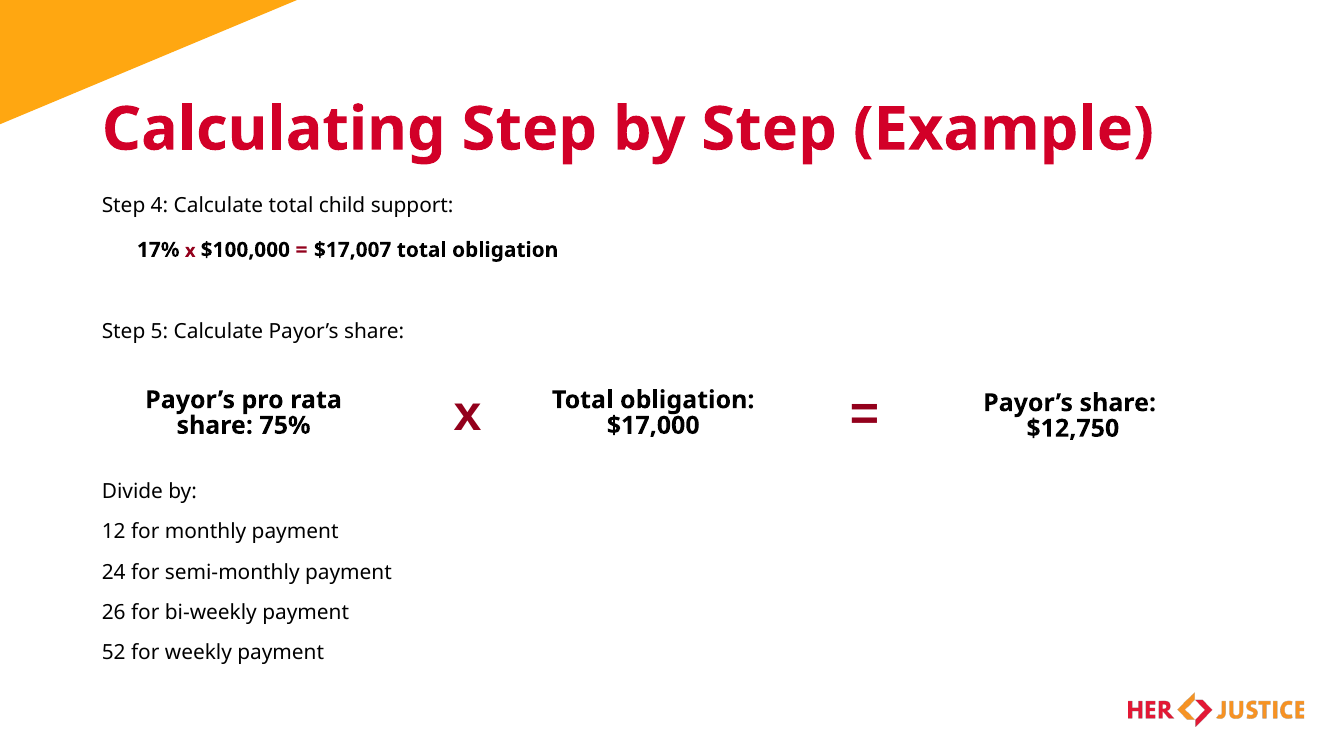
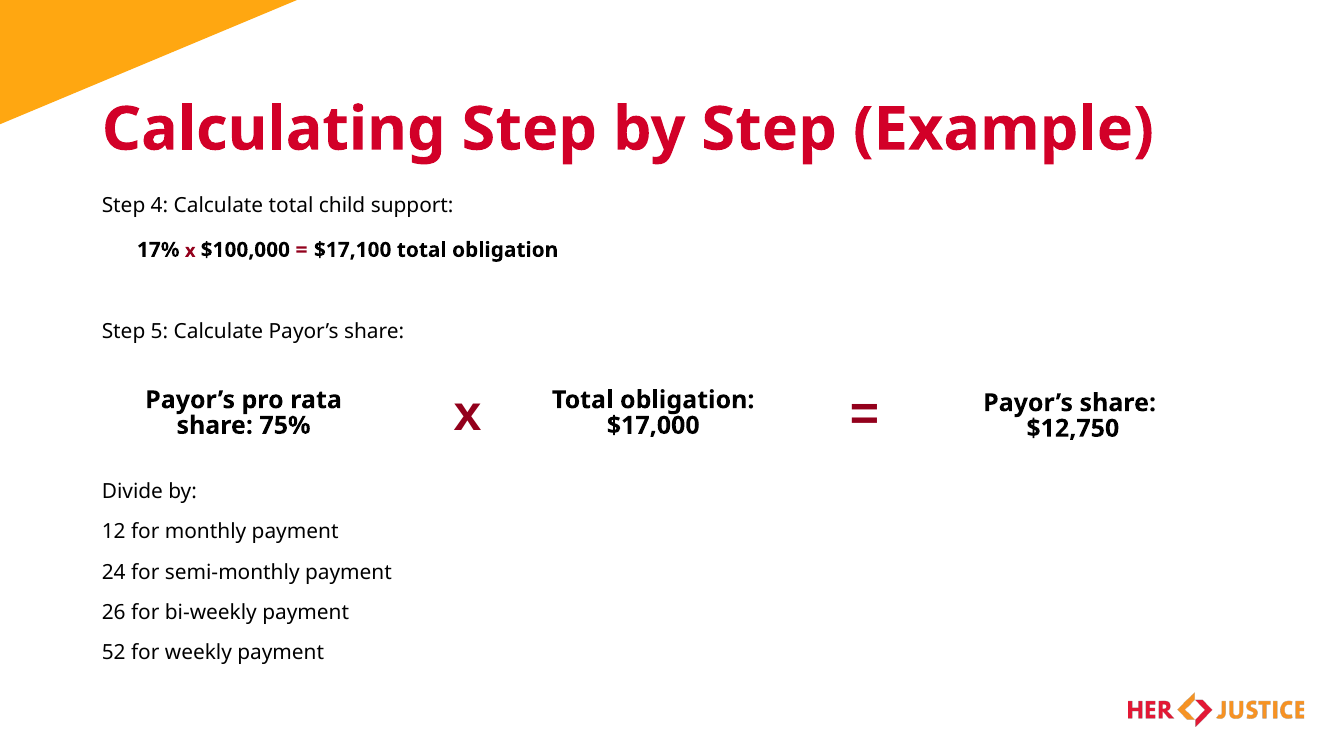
$17,007: $17,007 -> $17,100 (353, 250)
